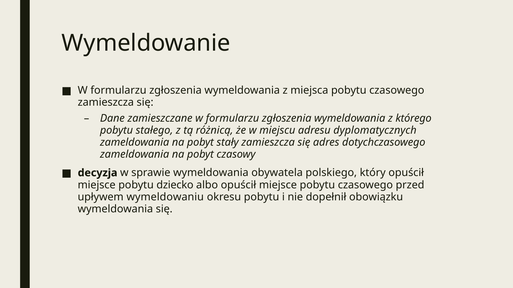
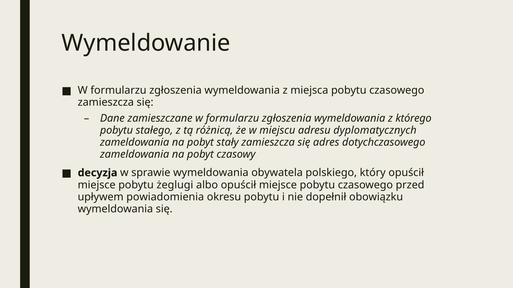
dziecko: dziecko -> żeglugi (175, 185)
wymeldowaniu: wymeldowaniu -> powiadomienia (165, 197)
